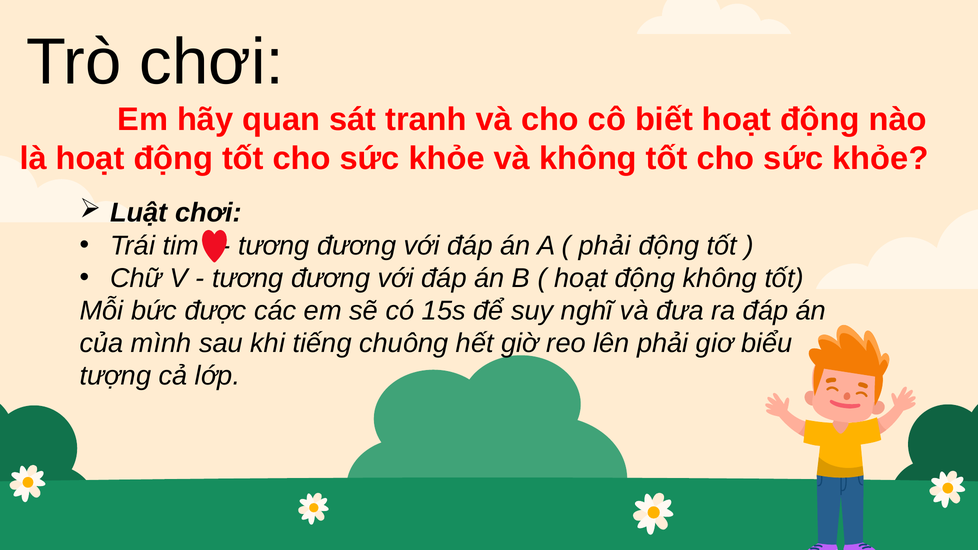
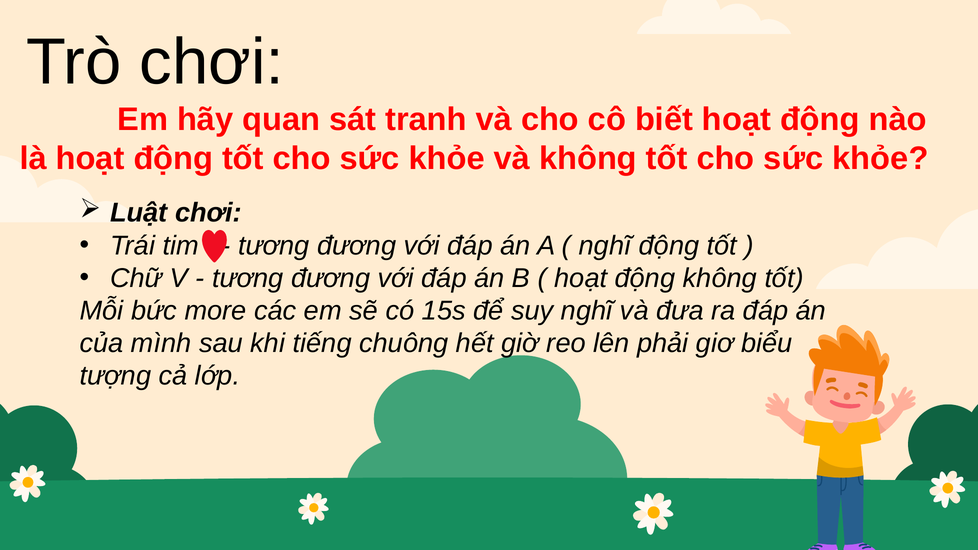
phải: phải -> nghĩ (605, 246)
được: được -> more (216, 311)
